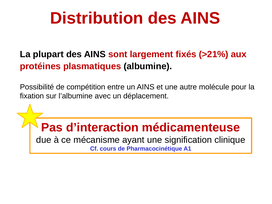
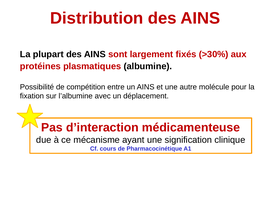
>21%: >21% -> >30% (214, 54)
